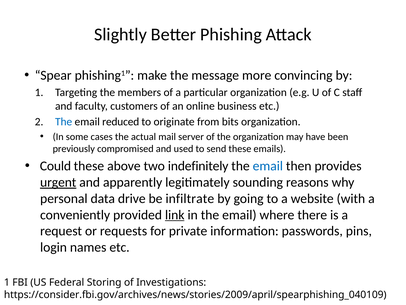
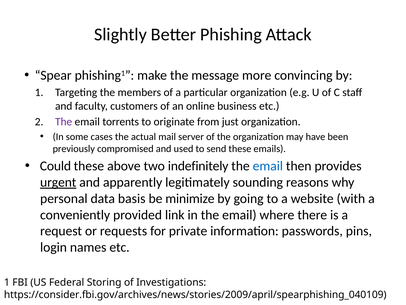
The colour: blue -> purple (64, 122)
reduced: reduced -> torrents (121, 122)
bits: bits -> just (230, 122)
drive: drive -> basis (132, 198)
infiltrate: infiltrate -> minimize (190, 198)
link underline: present -> none (175, 215)
